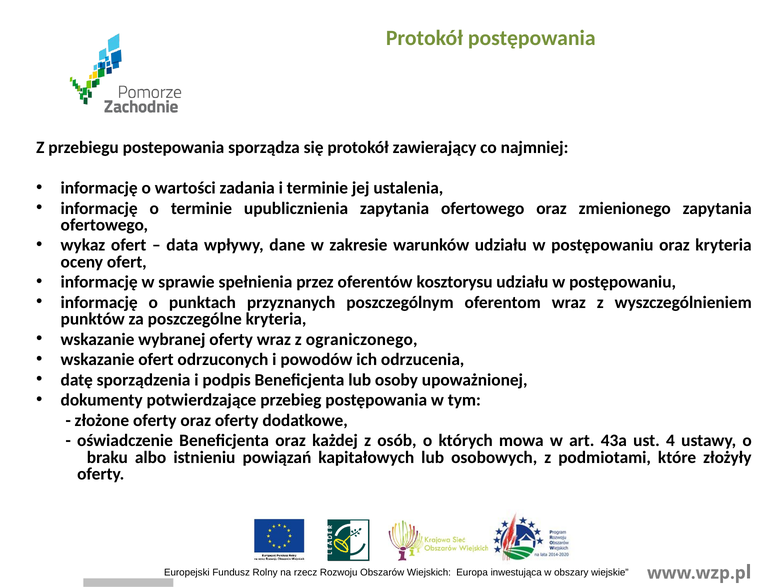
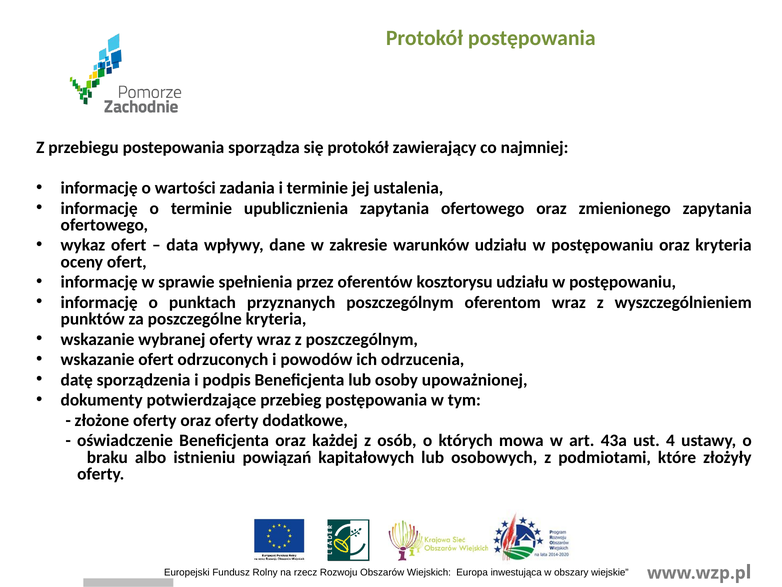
z ograniczonego: ograniczonego -> poszczególnym (362, 339)
